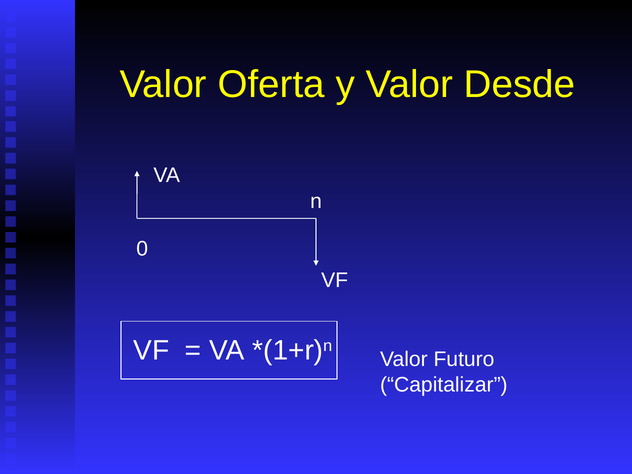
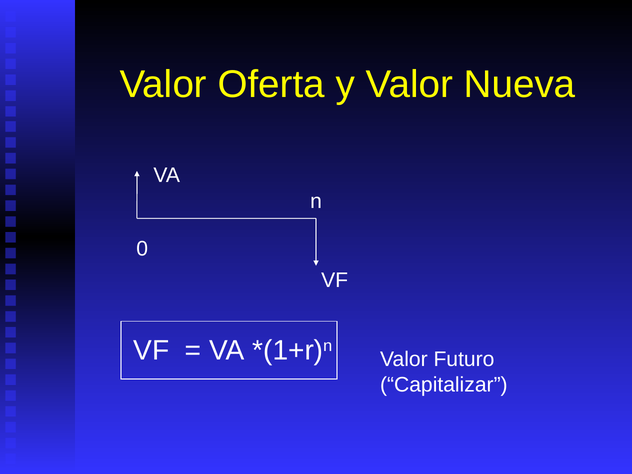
Desde: Desde -> Nueva (520, 84)
